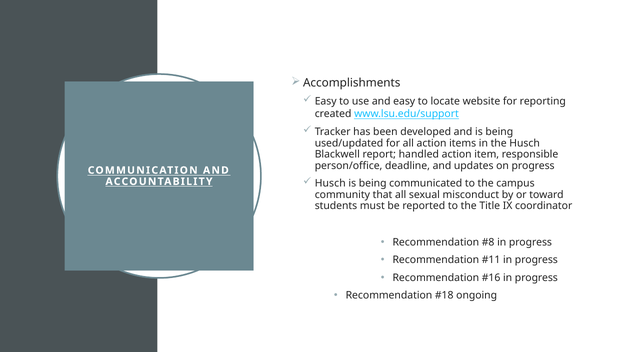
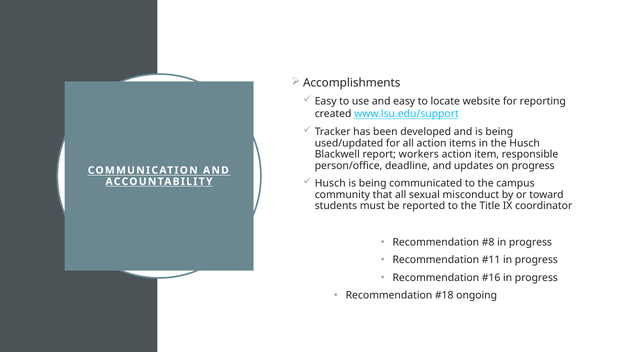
handled: handled -> workers (419, 154)
